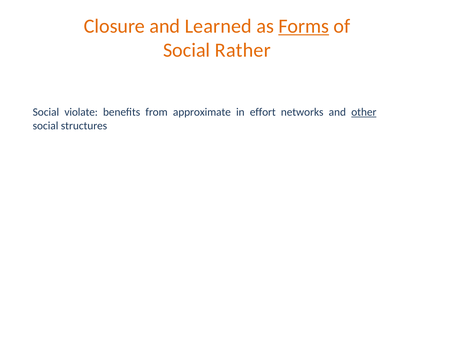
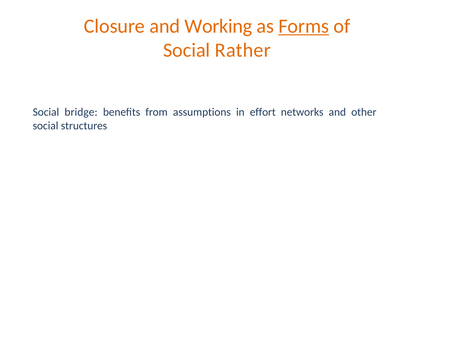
Learned: Learned -> Working (218, 26)
violate: violate -> bridge (81, 112)
approximate: approximate -> assumptions (202, 112)
other underline: present -> none (364, 112)
